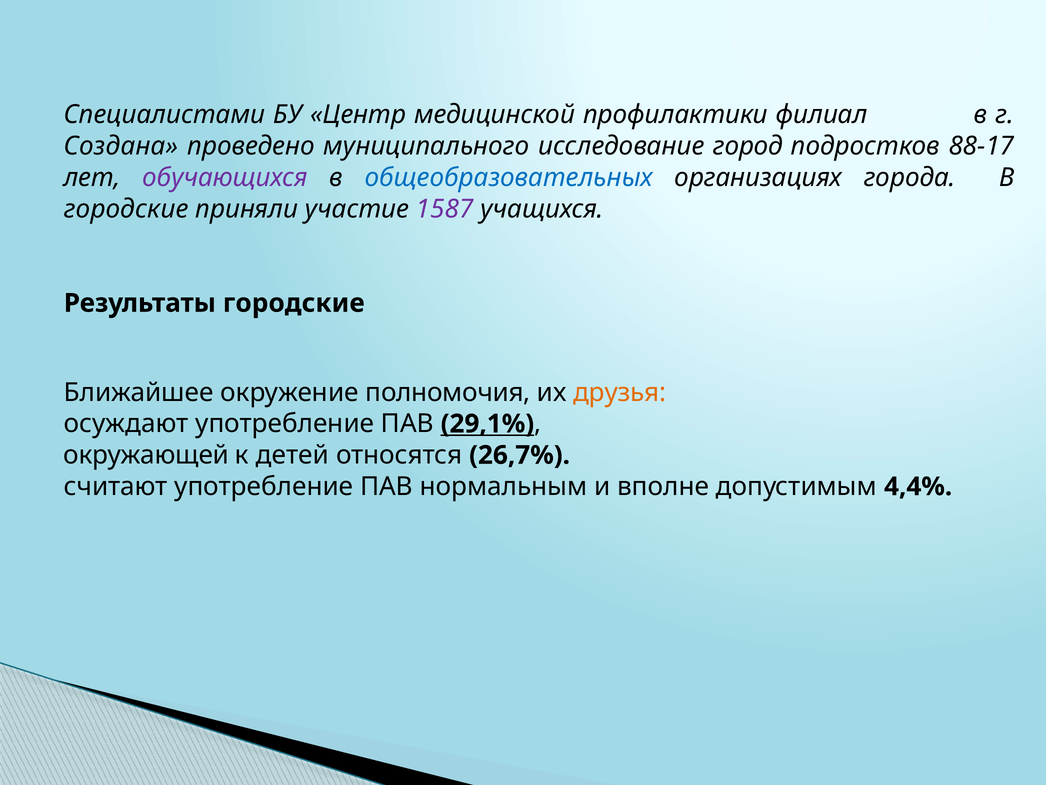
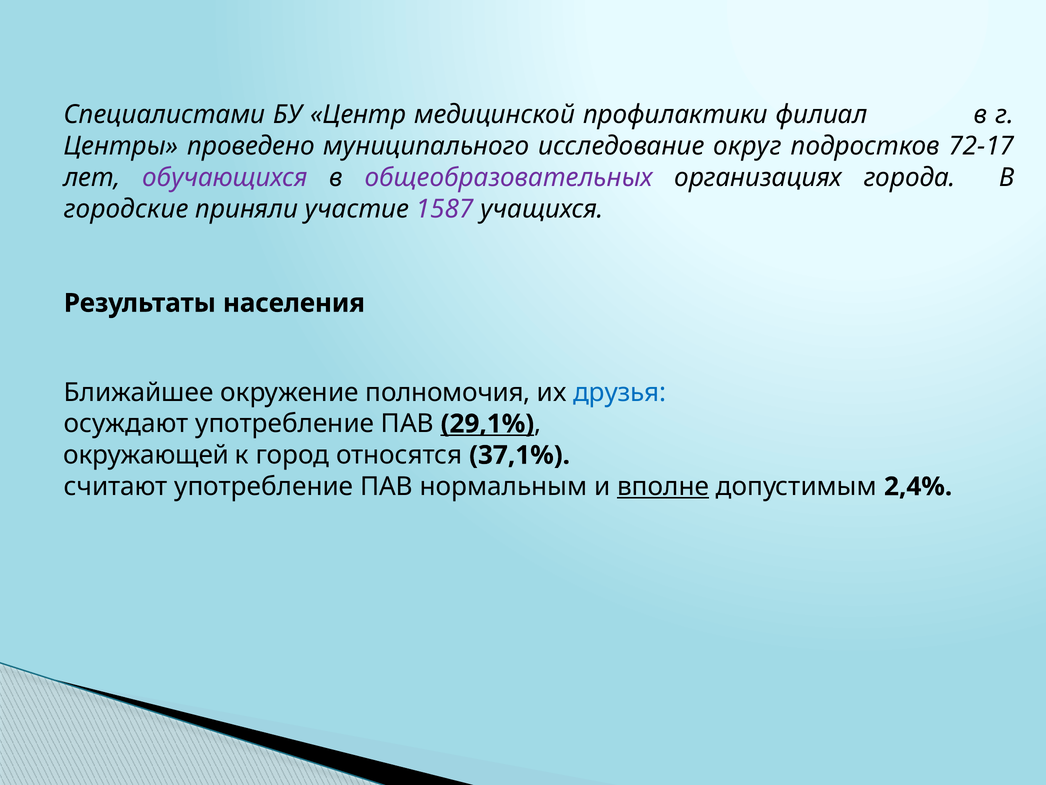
Создана: Создана -> Центры (121, 146)
город: город -> округ (748, 146)
88-17: 88-17 -> 72-17 (981, 146)
общеобразовательных colour: blue -> purple (509, 177)
Результаты городские: городские -> населения (294, 303)
друзья colour: orange -> blue (620, 392)
детей: детей -> город (292, 455)
26,7%: 26,7% -> 37,1% (520, 455)
вполне underline: none -> present (663, 486)
4,4%: 4,4% -> 2,4% (918, 486)
